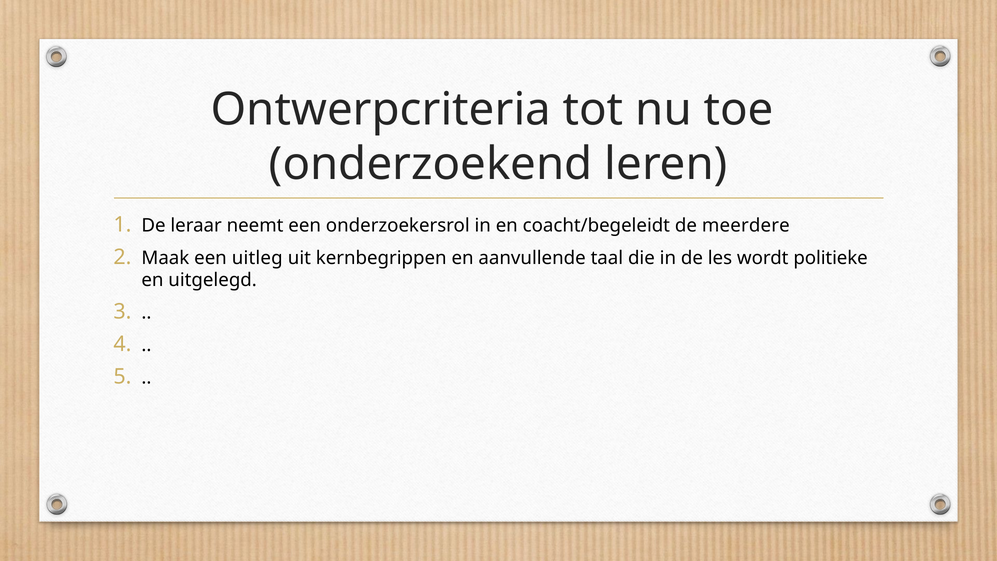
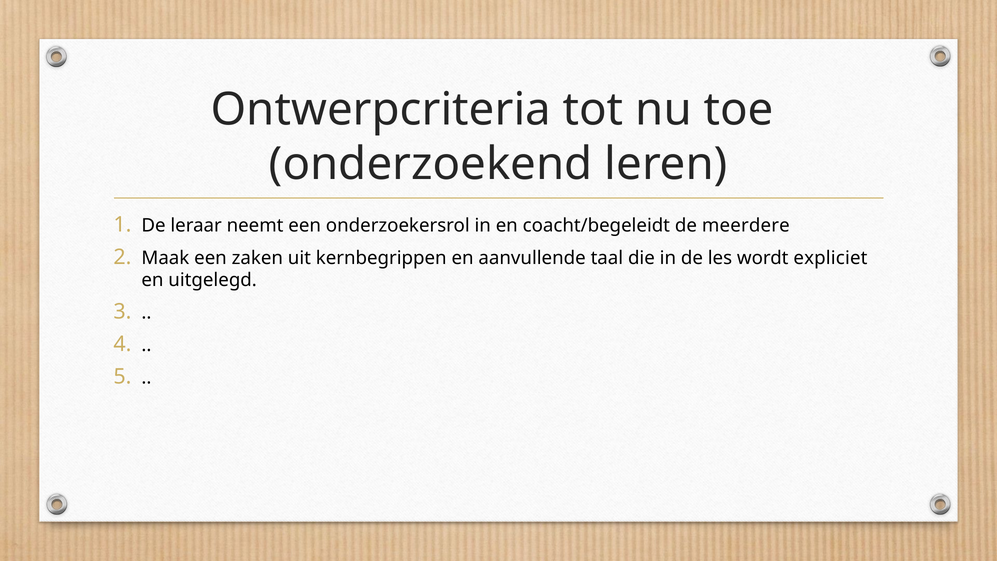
uitleg: uitleg -> zaken (257, 258)
politieke: politieke -> expliciet (830, 258)
